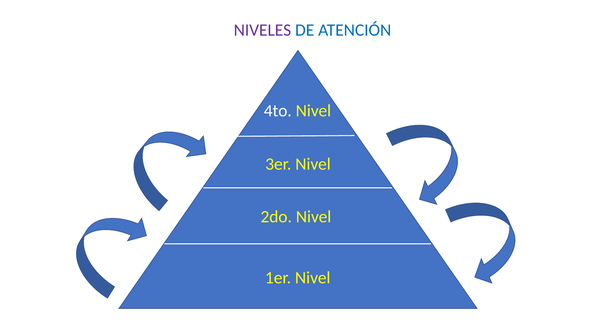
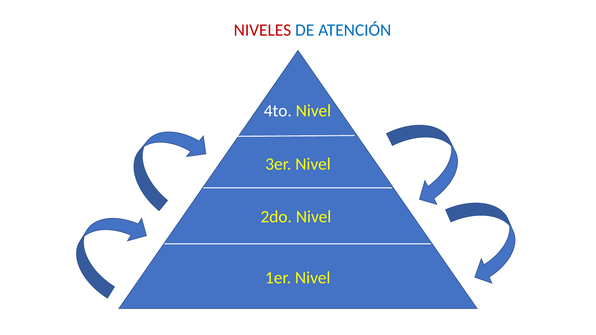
NIVELES colour: purple -> red (262, 30)
